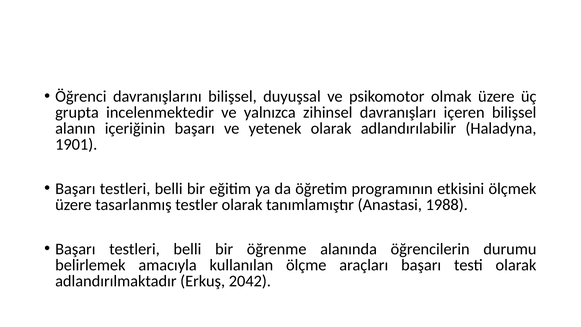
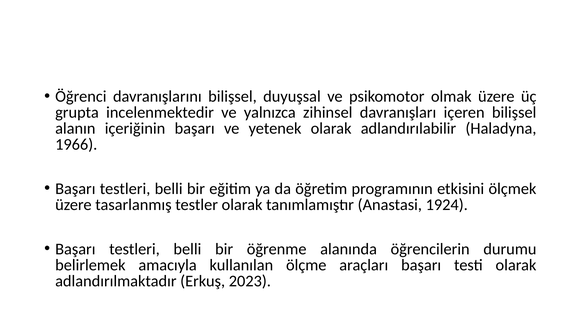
1901: 1901 -> 1966 (76, 144)
1988: 1988 -> 1924 (447, 205)
2042: 2042 -> 2023 (250, 281)
